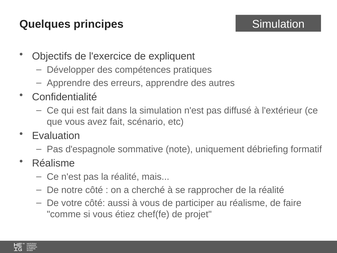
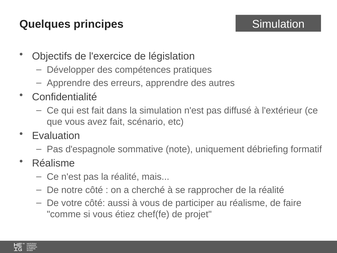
expliquent: expliquent -> législation (172, 56)
